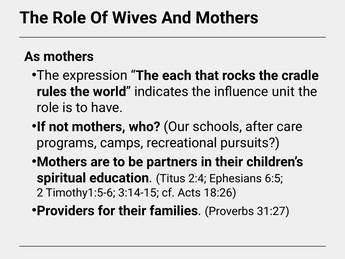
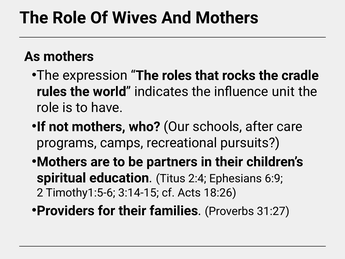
each: each -> roles (177, 75)
6:5: 6:5 -> 6:9 (274, 178)
